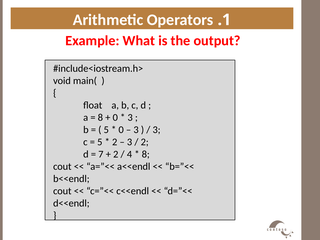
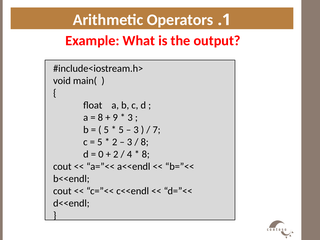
0: 0 -> 9 (115, 117)
0: 0 -> 5 (121, 130)
3: 3 -> 7 (157, 130)
2: 2 -> 8 (145, 142)
7: 7 -> 0 (101, 154)
